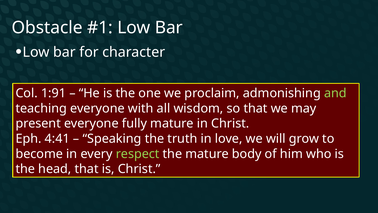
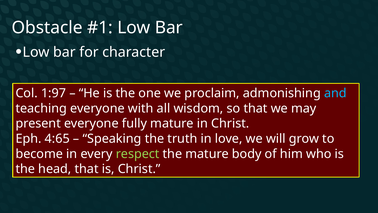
1:91: 1:91 -> 1:97 (54, 93)
and colour: light green -> light blue (335, 93)
4:41: 4:41 -> 4:65 (57, 138)
